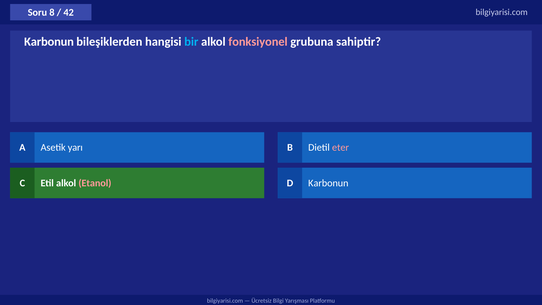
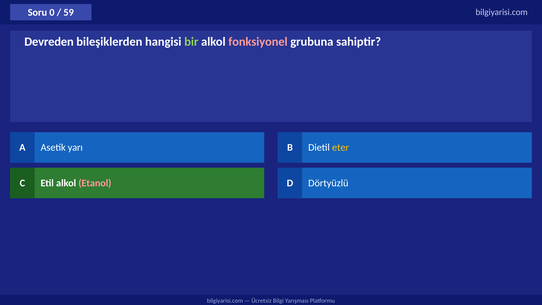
8: 8 -> 0 (52, 12)
42: 42 -> 59 (69, 12)
Karbonun: Karbonun -> Devreden (49, 42)
bir colour: light blue -> light green (191, 42)
eter colour: pink -> yellow (341, 147)
D Karbonun: Karbonun -> Dörtyüzlü (328, 183)
